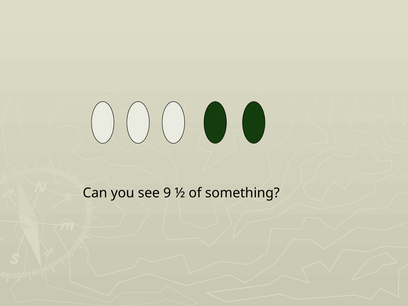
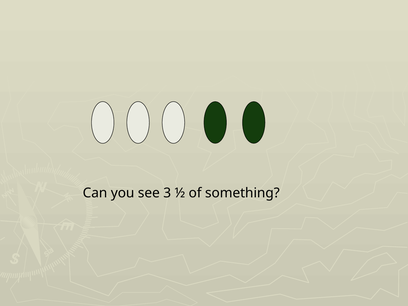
9: 9 -> 3 (167, 193)
